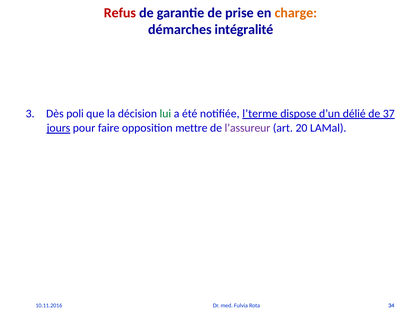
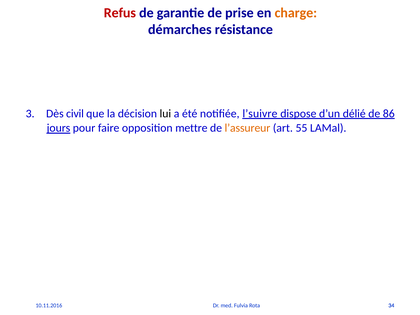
intégralité: intégralité -> résistance (244, 30)
poli: poli -> civil (75, 114)
lui colour: green -> black (165, 114)
l’terme: l’terme -> l’suivre (260, 114)
37: 37 -> 86 (389, 114)
l’assureur colour: purple -> orange (247, 128)
20: 20 -> 55 (301, 128)
